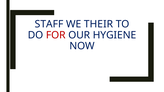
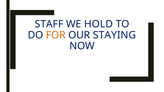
THEIR: THEIR -> HOLD (98, 24)
FOR colour: red -> orange (56, 35)
HYGIENE: HYGIENE -> STAYING (114, 35)
